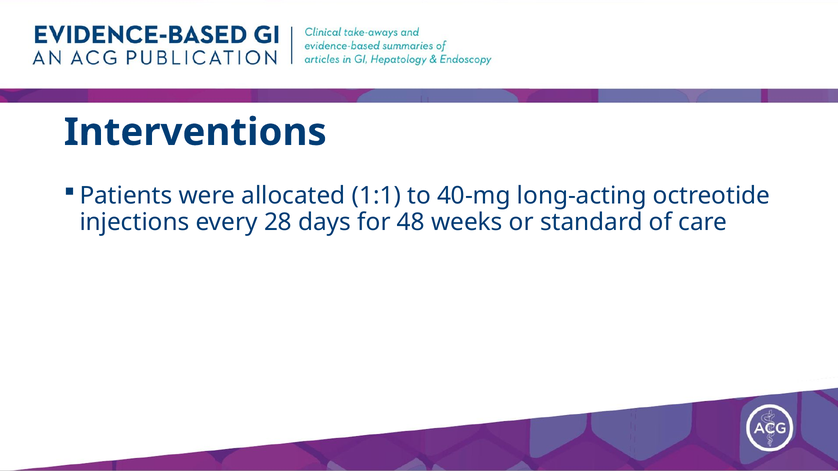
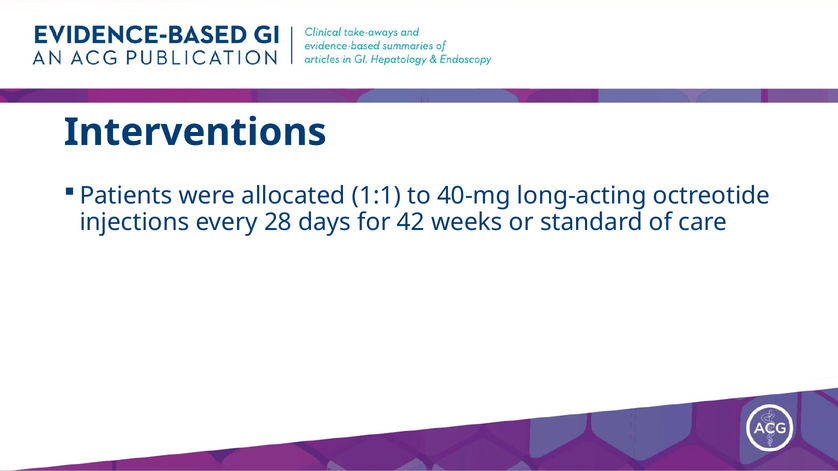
48: 48 -> 42 (411, 222)
